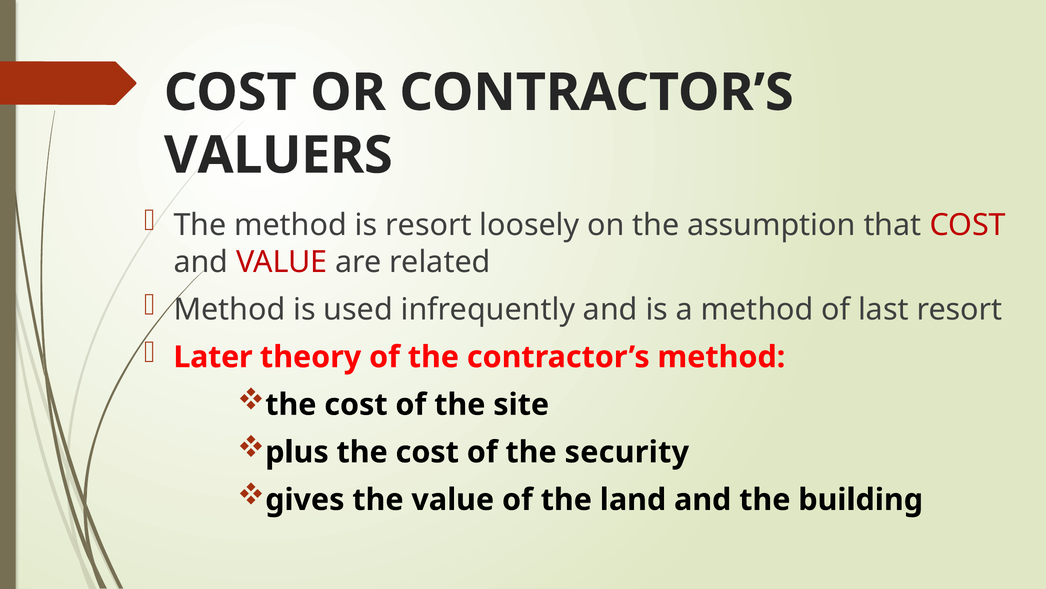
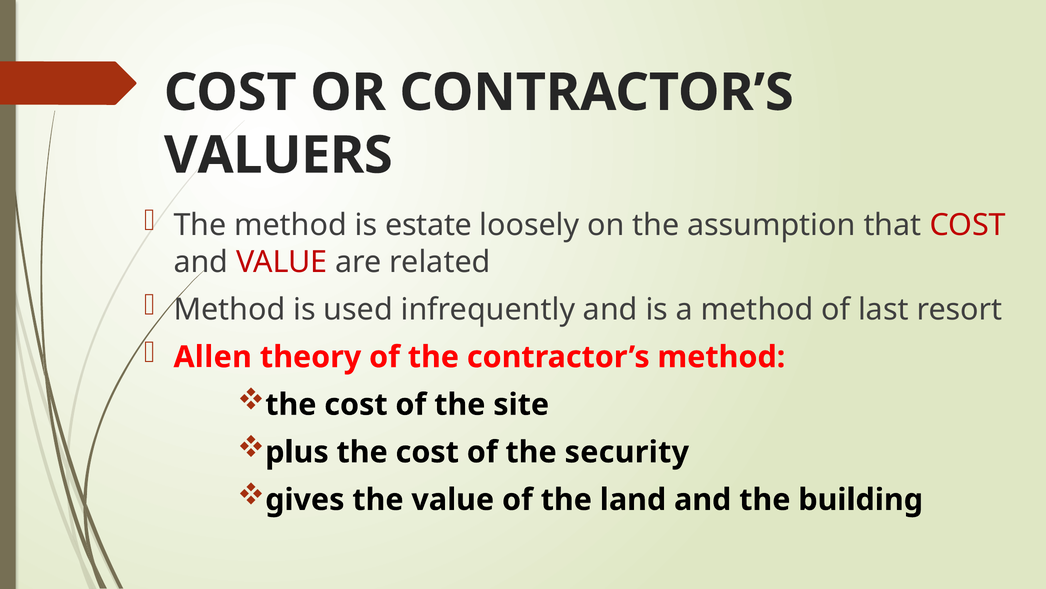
is resort: resort -> estate (429, 225)
Later: Later -> Allen (213, 357)
